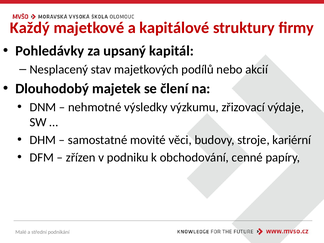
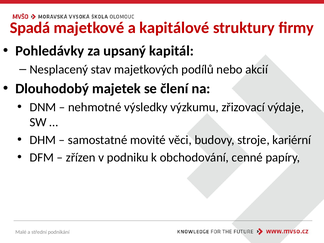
Každý: Každý -> Spadá (30, 28)
